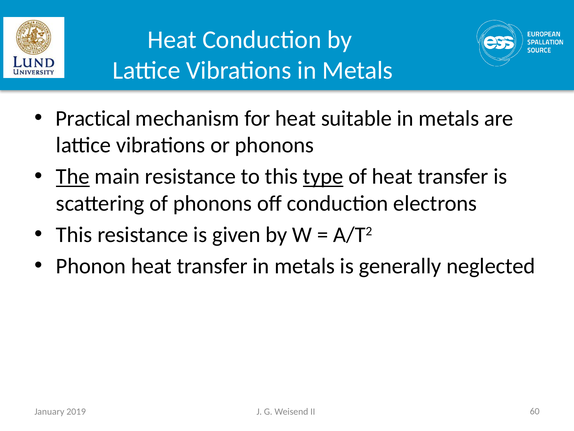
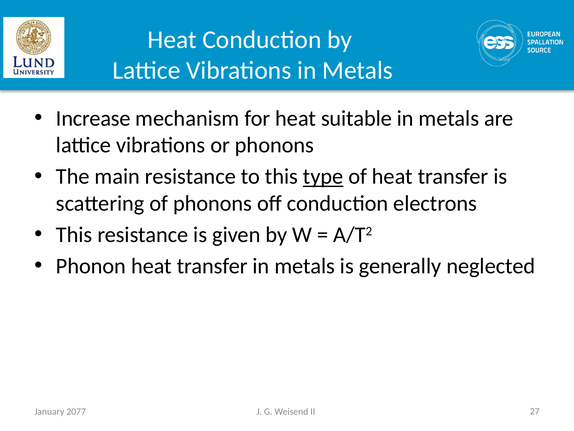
Practical: Practical -> Increase (93, 118)
The underline: present -> none (73, 176)
2019: 2019 -> 2077 (76, 411)
60: 60 -> 27 (535, 411)
